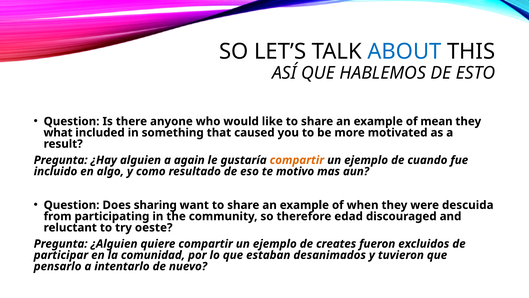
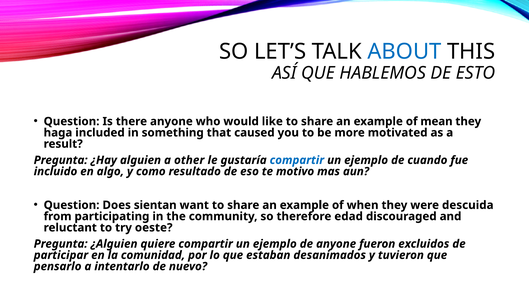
what: what -> haga (58, 132)
again: again -> other (189, 160)
compartir colour: orange -> blue (297, 160)
sharing: sharing -> sientan (155, 205)
de creates: creates -> anyone (336, 243)
